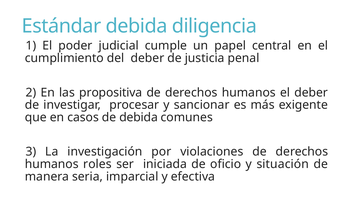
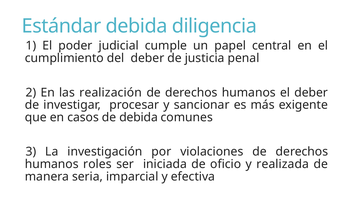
propositiva: propositiva -> realización (111, 92)
situación: situación -> realizada (283, 164)
